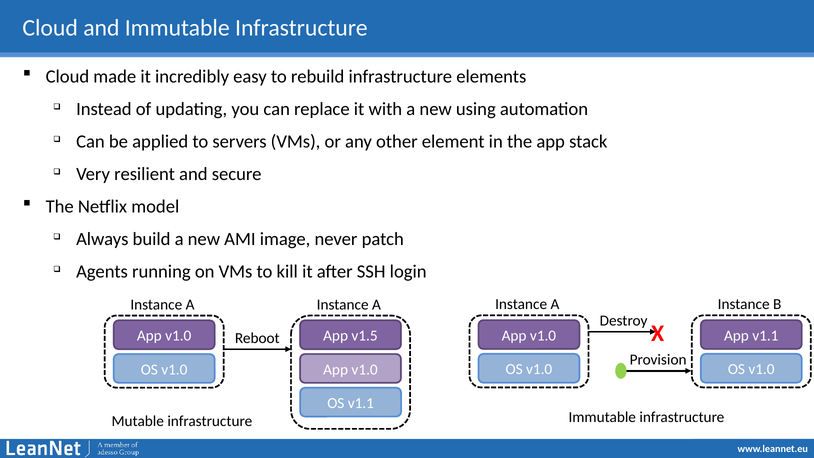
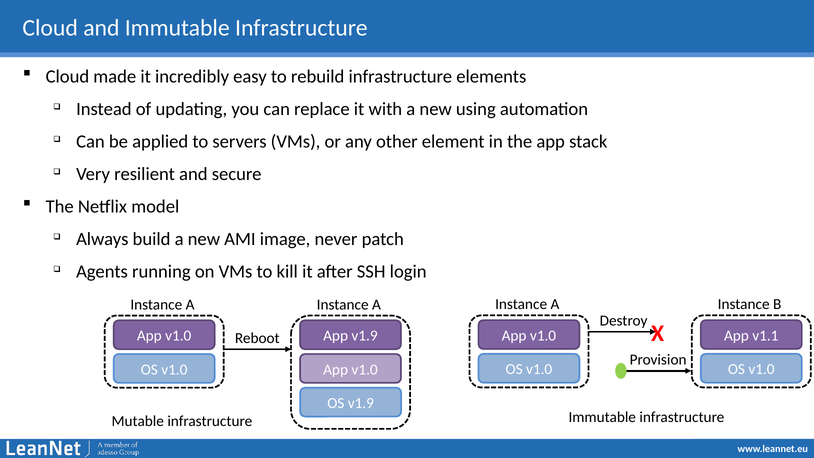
App v1.5: v1.5 -> v1.9 (365, 336)
OS v1.1: v1.1 -> v1.9 (361, 403)
